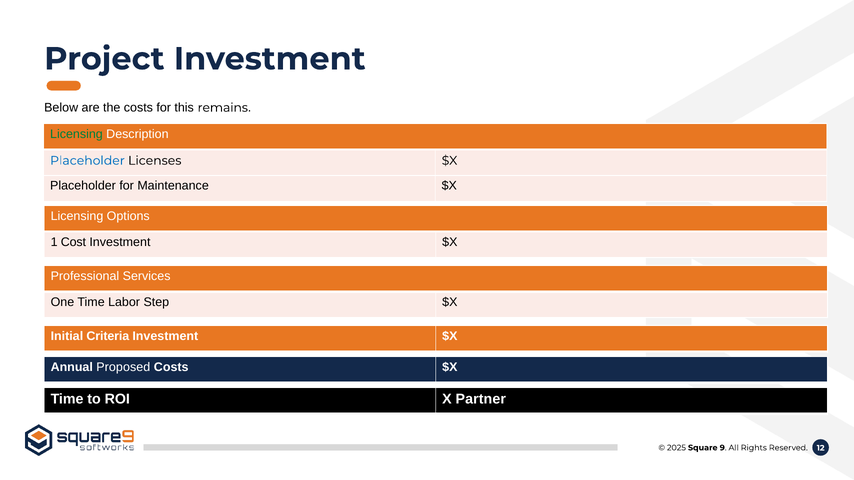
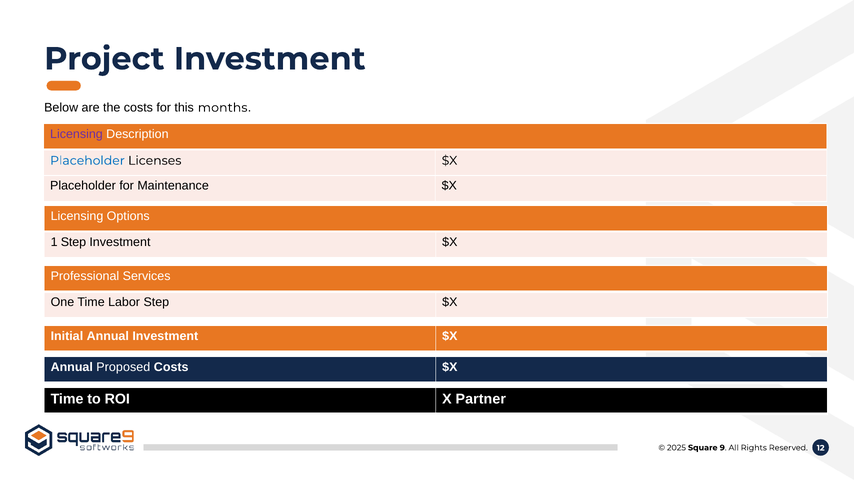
remains: remains -> months (223, 108)
Licensing colour: green -> purple (76, 134)
1 Cost: Cost -> Step (73, 242)
Initial Criteria: Criteria -> Annual (108, 336)
